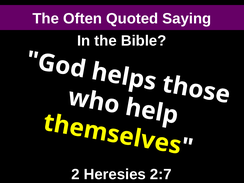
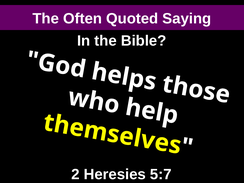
2:7: 2:7 -> 5:7 (161, 174)
